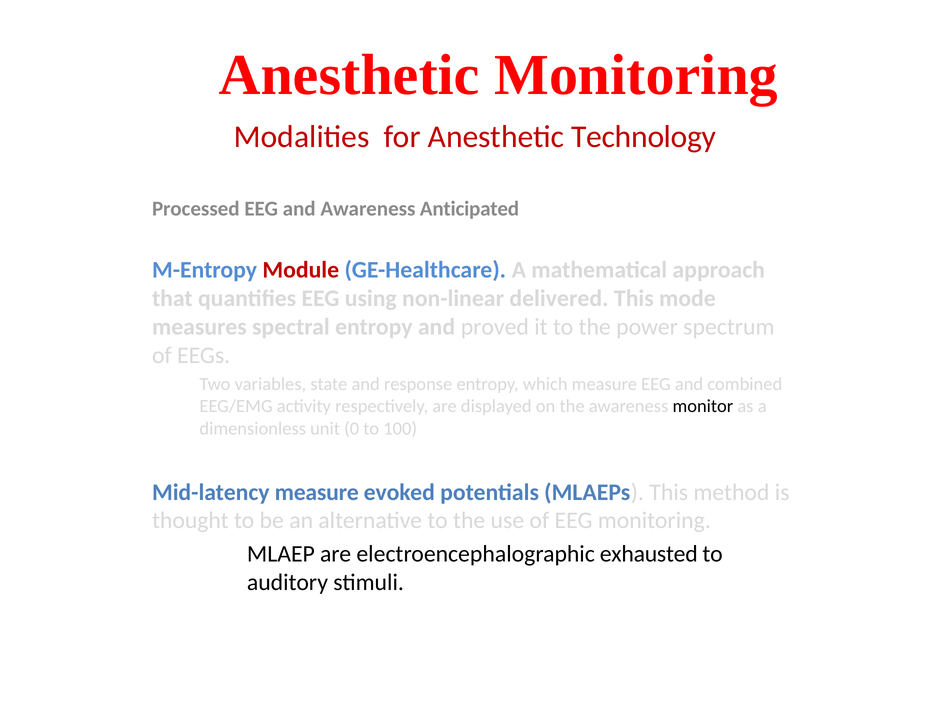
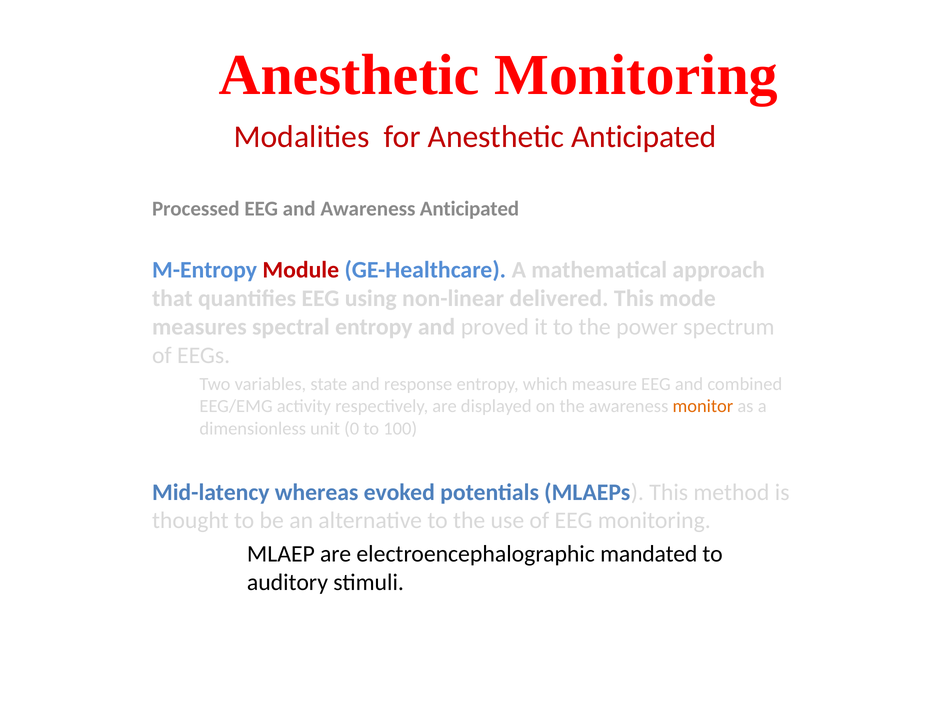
Anesthetic Technology: Technology -> Anticipated (644, 137)
monitor colour: black -> orange (703, 407)
Mid-latency measure: measure -> whereas (317, 493)
exhausted: exhausted -> mandated (649, 554)
